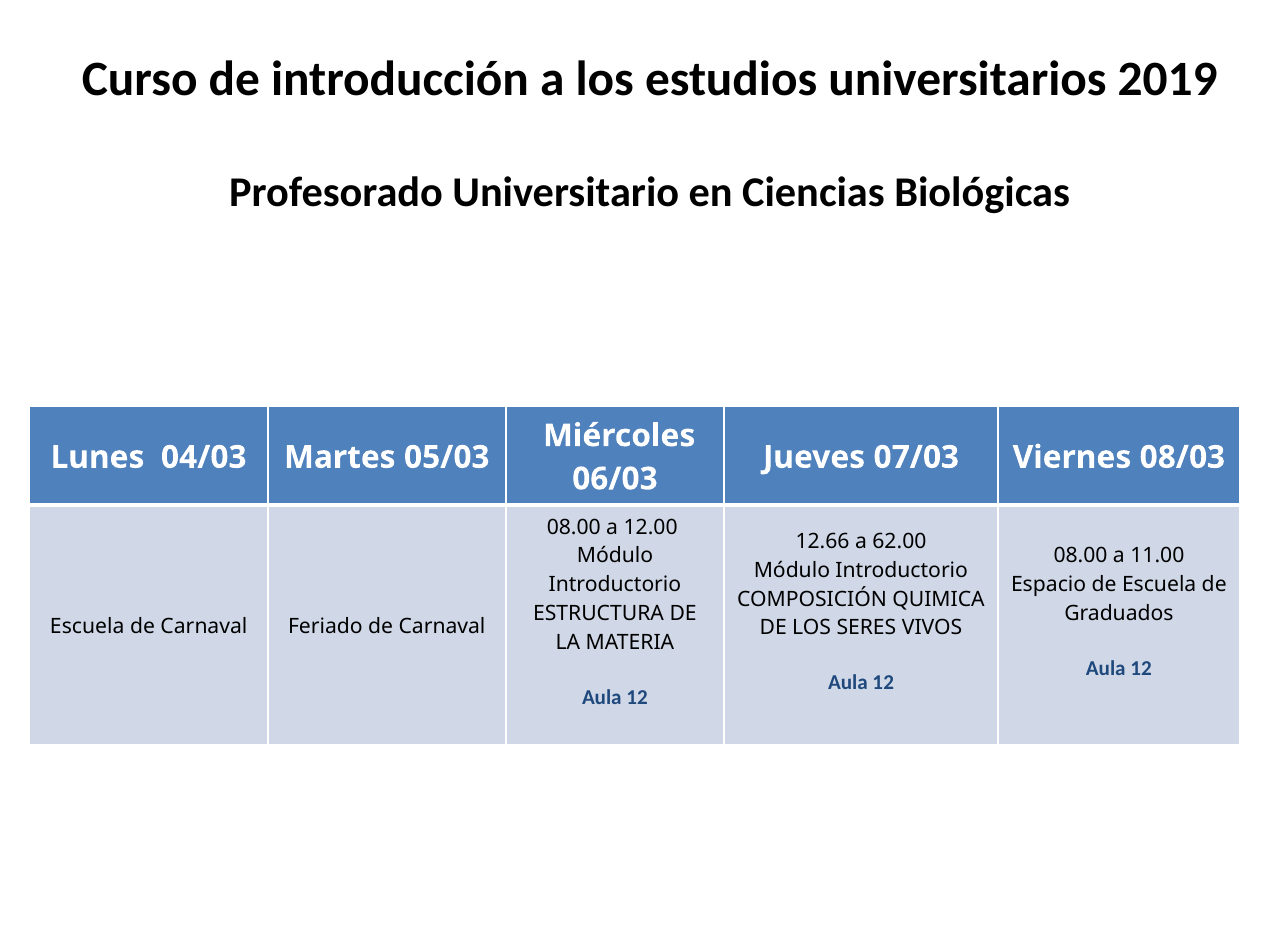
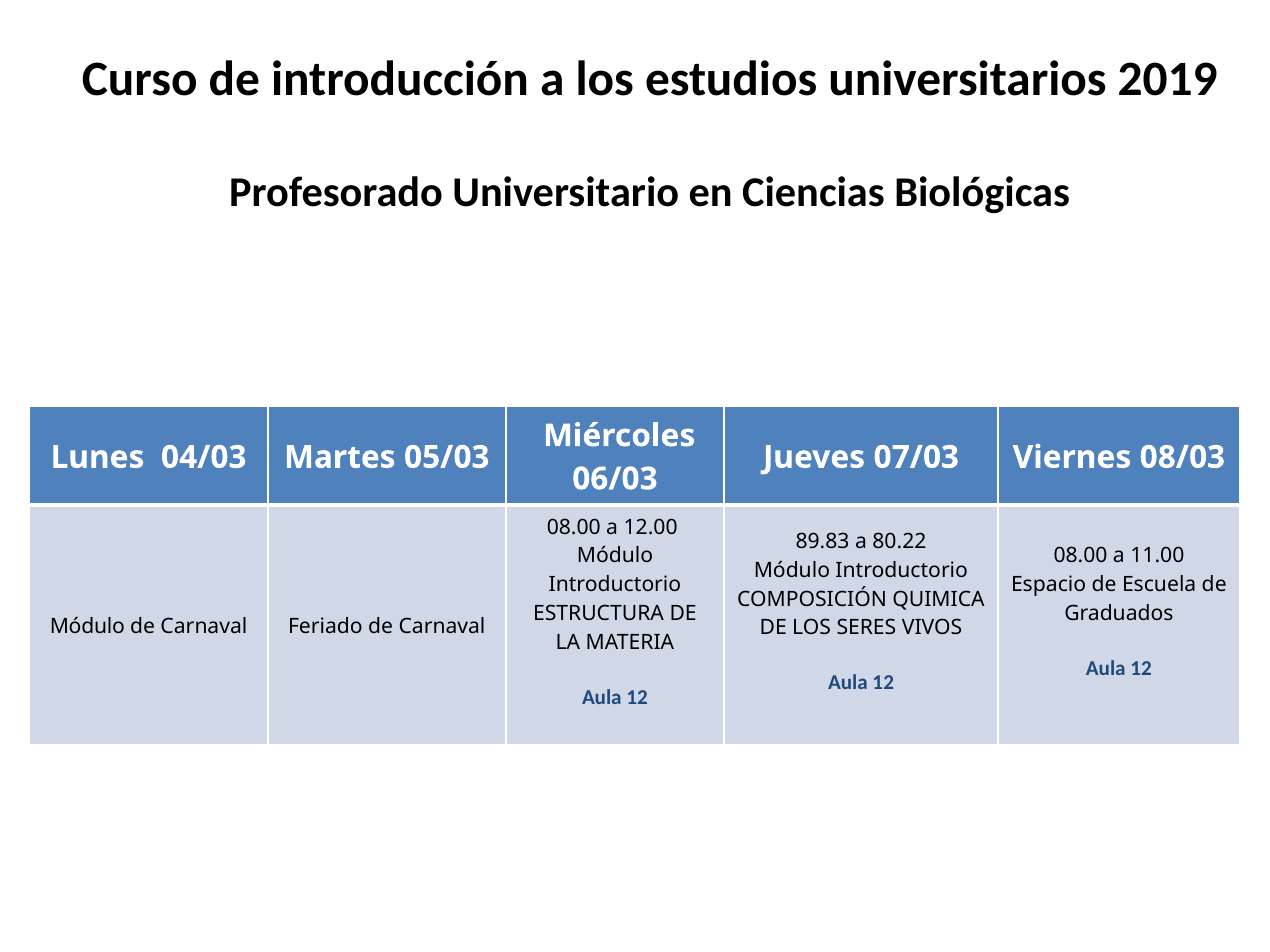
12.66: 12.66 -> 89.83 (823, 542)
62.00: 62.00 -> 80.22 (899, 542)
Escuela: Escuela -> Módulo (87, 627)
